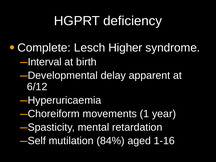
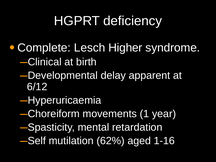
Interval: Interval -> Clinical (45, 62)
84%: 84% -> 62% (111, 141)
